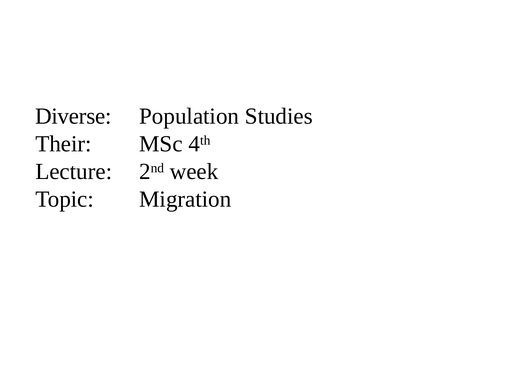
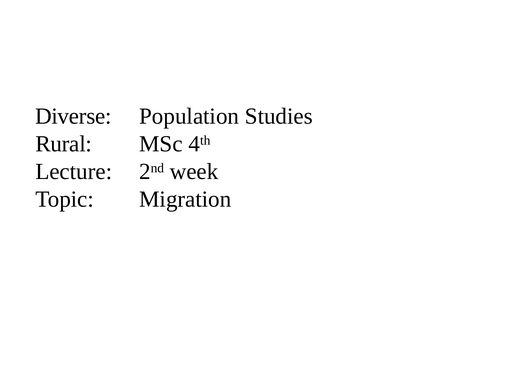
Their: Their -> Rural (64, 144)
